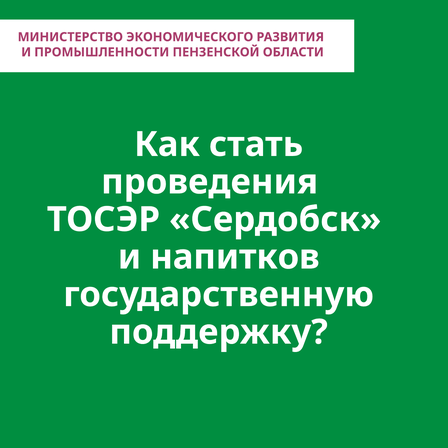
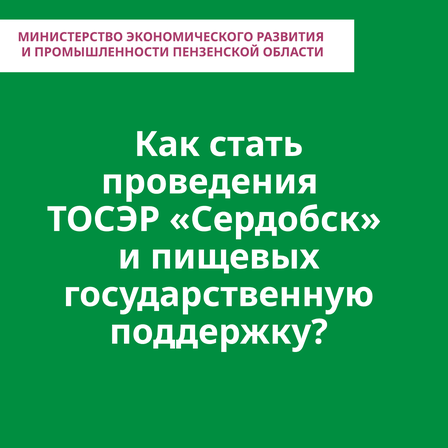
напитков: напитков -> пищевых (235, 257)
